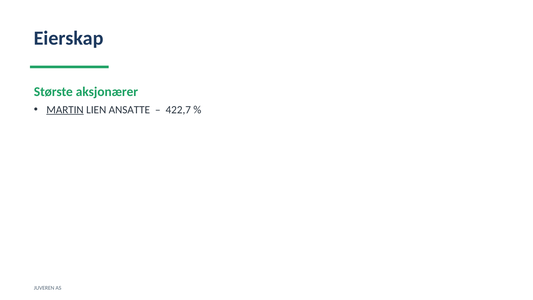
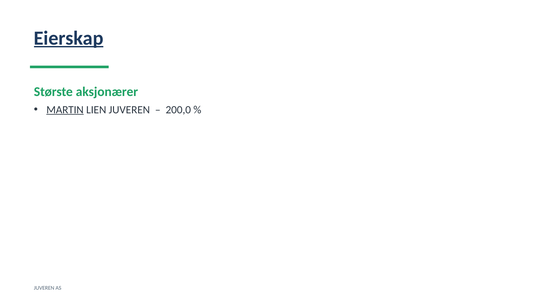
Eierskap underline: none -> present (69, 38)
LIEN ANSATTE: ANSATTE -> JUVEREN (129, 110)
422,7: 422,7 -> 200,0 (178, 110)
